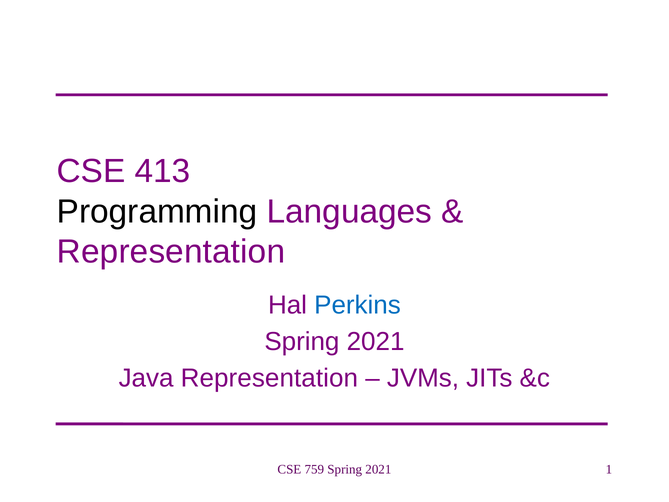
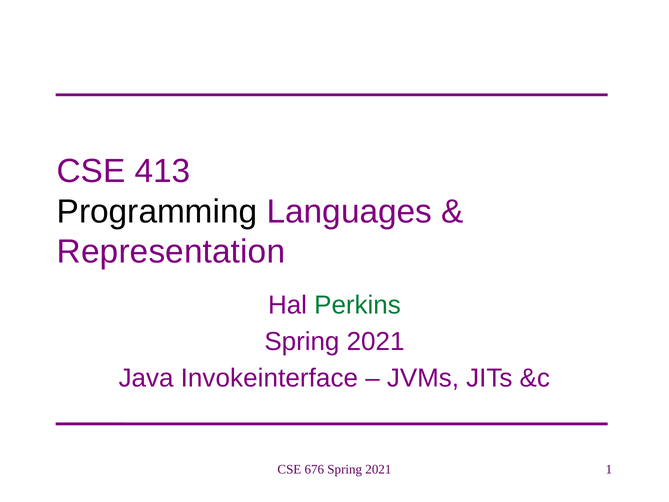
Perkins colour: blue -> green (358, 305)
Java Representation: Representation -> Invokeinterface (269, 378)
759: 759 -> 676 (314, 469)
